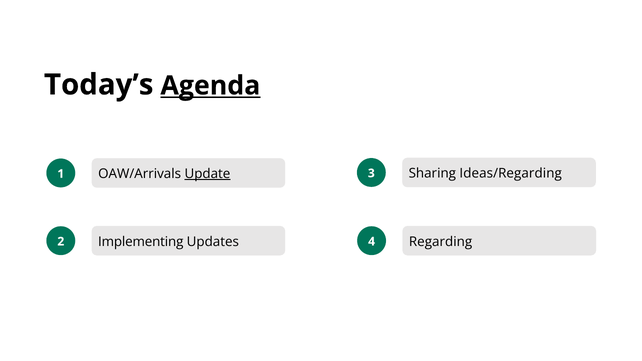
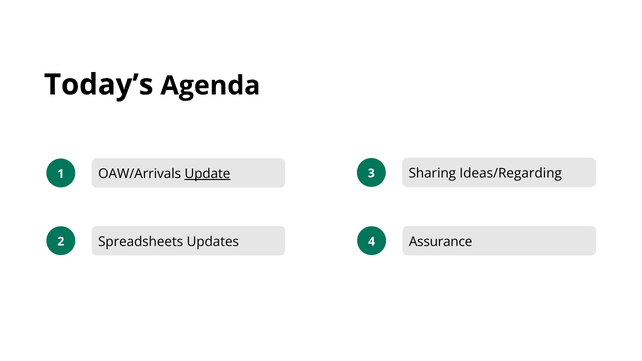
Agenda underline: present -> none (210, 86)
Implementing: Implementing -> Spreadsheets (141, 242)
Regarding: Regarding -> Assurance (441, 242)
